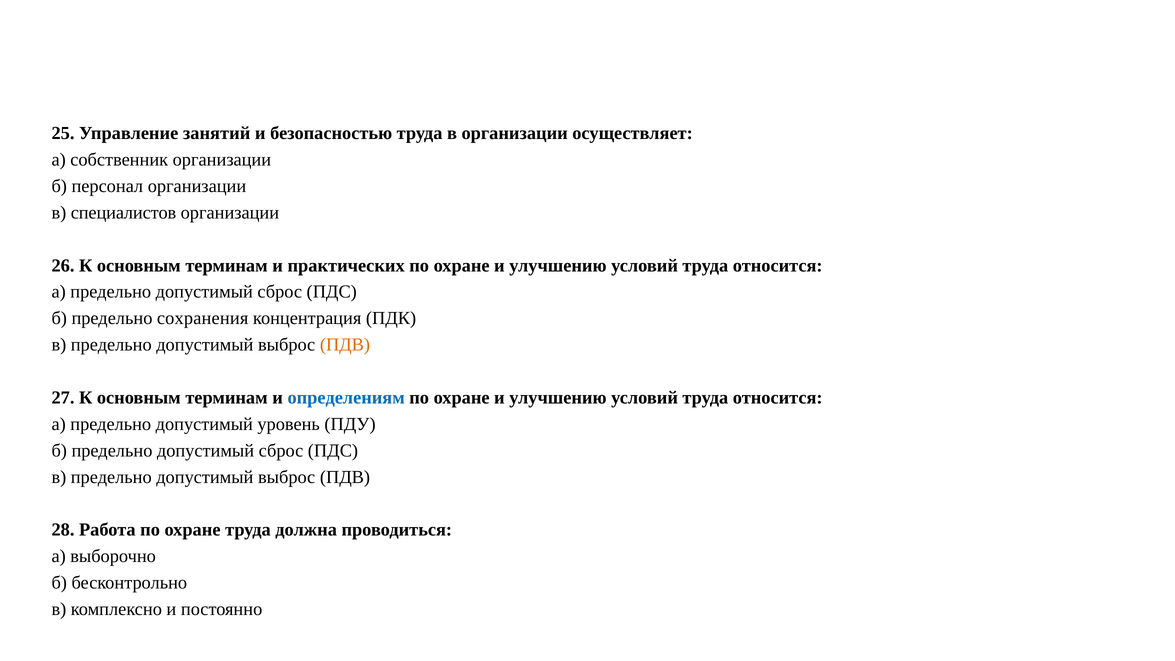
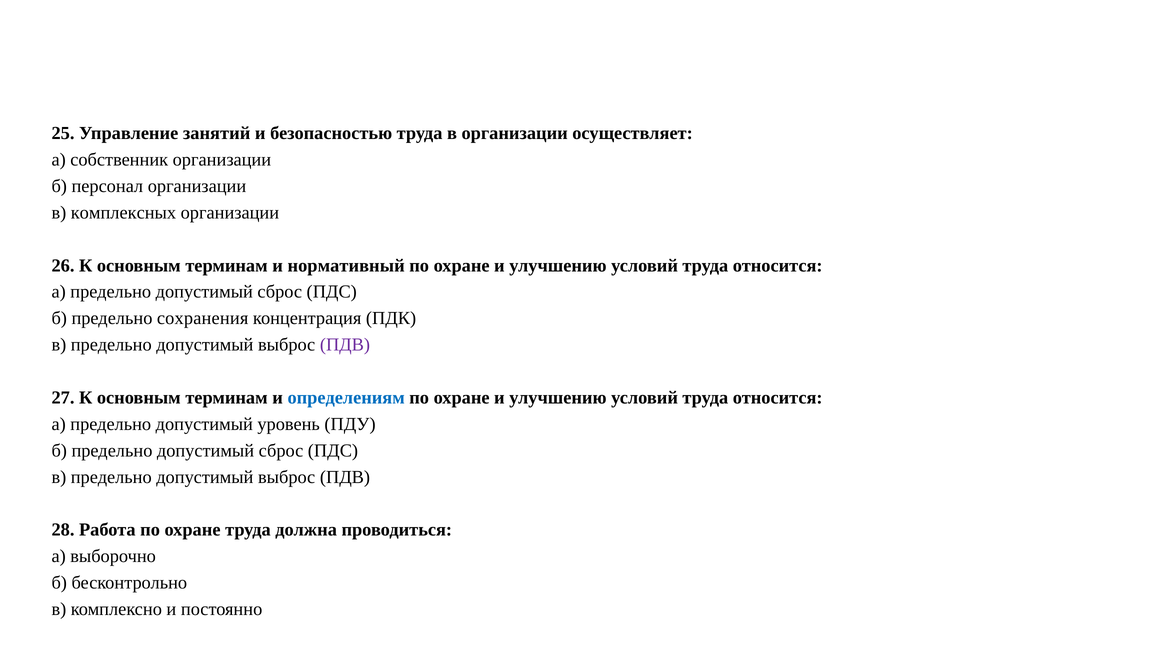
специалистов: специалистов -> комплексных (123, 213)
практических: практических -> нормативный (346, 265)
ПДВ colour: orange -> purple (345, 345)
